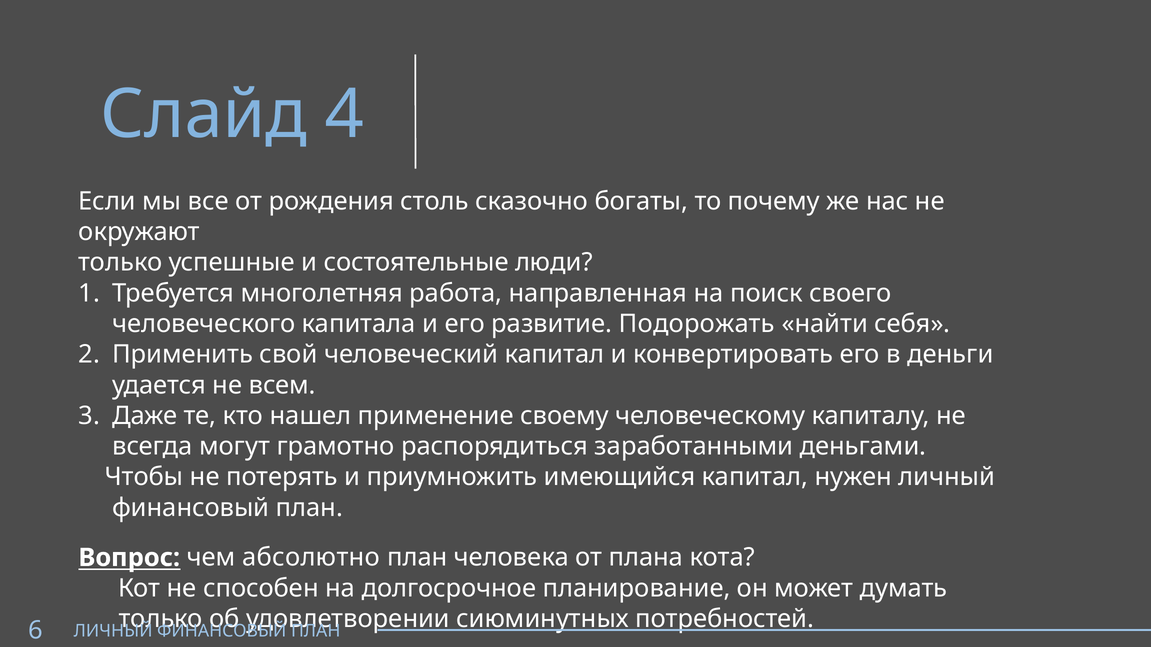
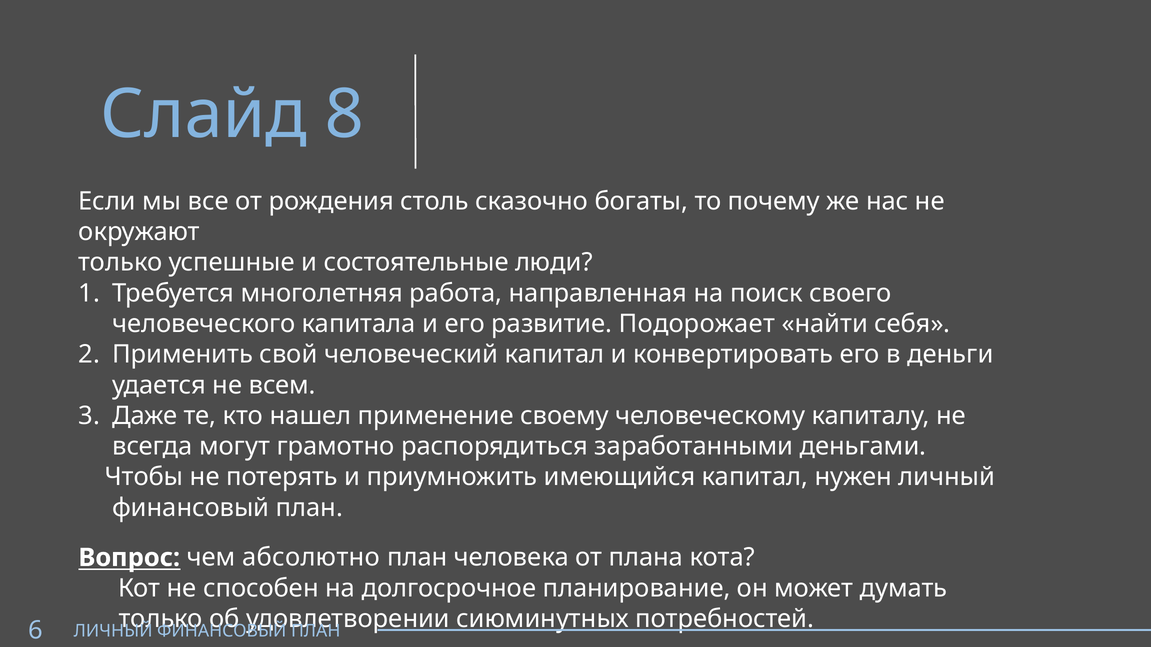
4: 4 -> 8 (345, 115)
Подорожать: Подорожать -> Подорожает (697, 324)
